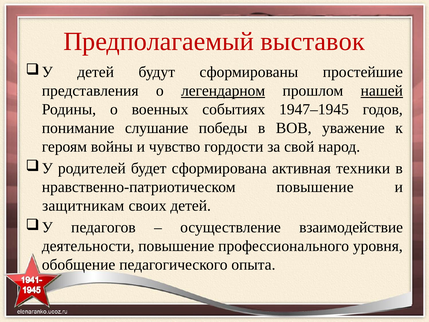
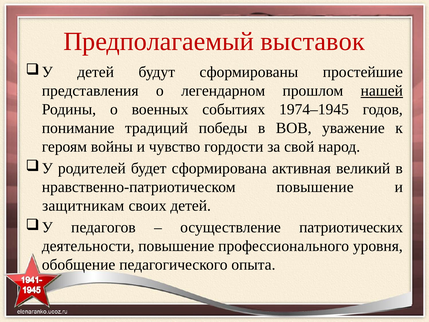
легендарном underline: present -> none (223, 91)
1947–1945: 1947–1945 -> 1974–1945 (314, 109)
слушание: слушание -> традиций (157, 128)
техники: техники -> великий (363, 168)
взаимодействие: взаимодействие -> патриотических (351, 227)
